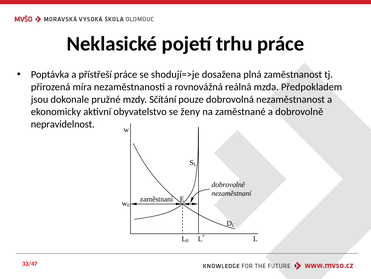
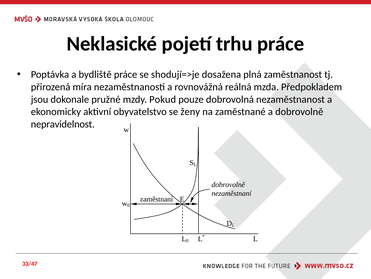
přístřeší: přístřeší -> bydliště (95, 74)
Sčítání: Sčítání -> Pokud (163, 99)
